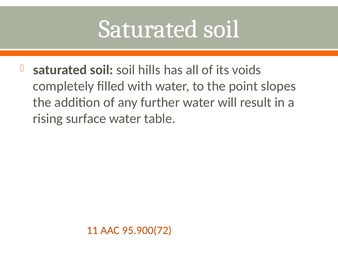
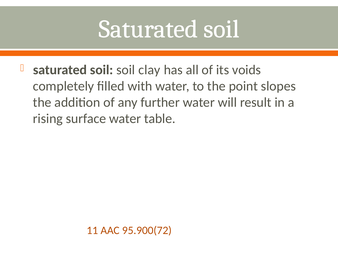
hills: hills -> clay (149, 70)
